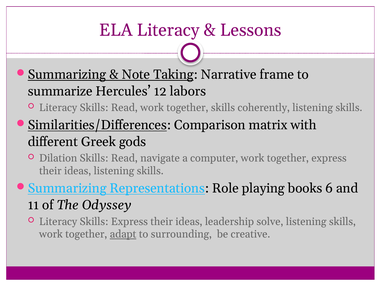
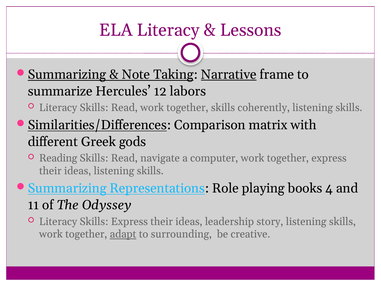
Narrative underline: none -> present (229, 74)
Dilation: Dilation -> Reading (58, 158)
6: 6 -> 4 (329, 188)
solve: solve -> story (270, 221)
